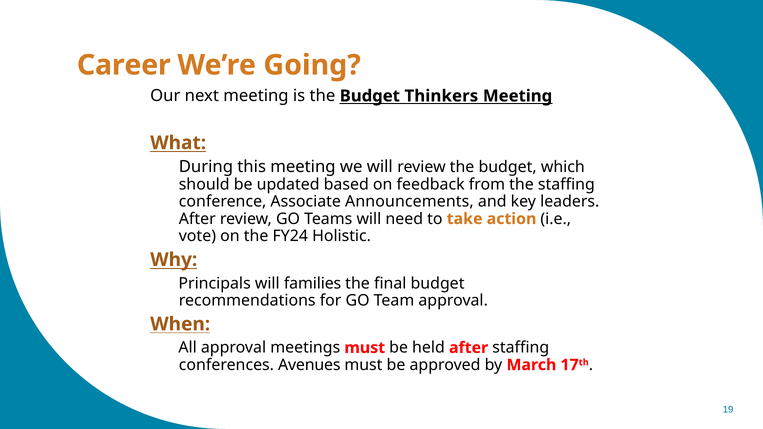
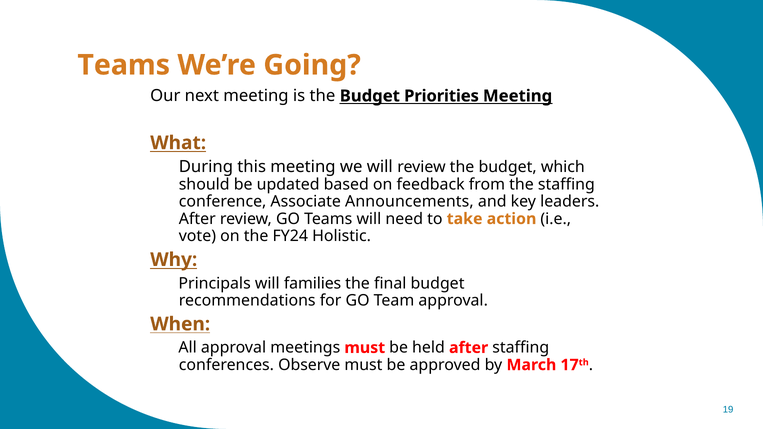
Career: Career -> Teams (124, 65)
Thinkers: Thinkers -> Priorities (442, 96)
Avenues: Avenues -> Observe (309, 365)
